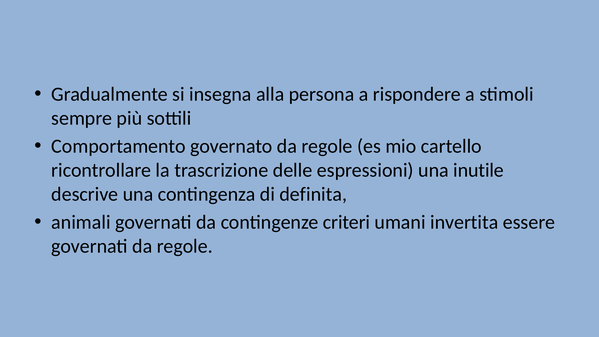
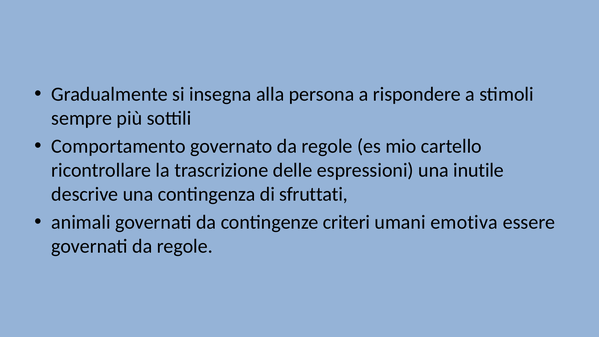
definita: definita -> sfruttati (313, 194)
invertita: invertita -> emotiva (464, 222)
